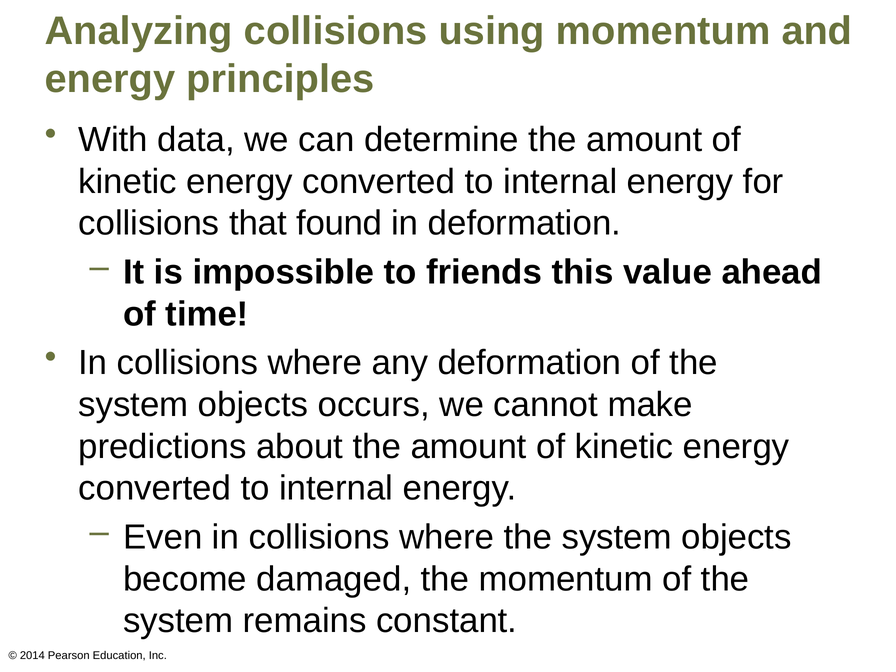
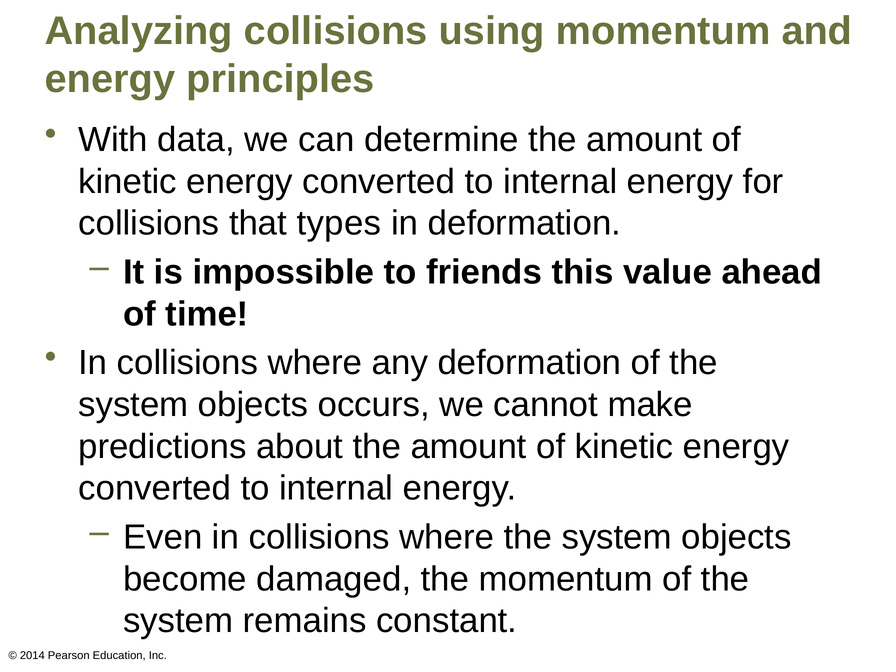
found: found -> types (339, 223)
